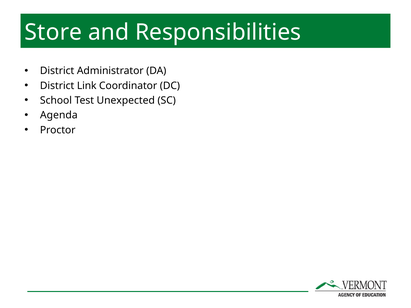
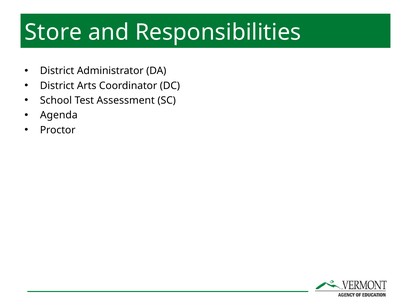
Link: Link -> Arts (87, 86)
Unexpected: Unexpected -> Assessment (126, 101)
